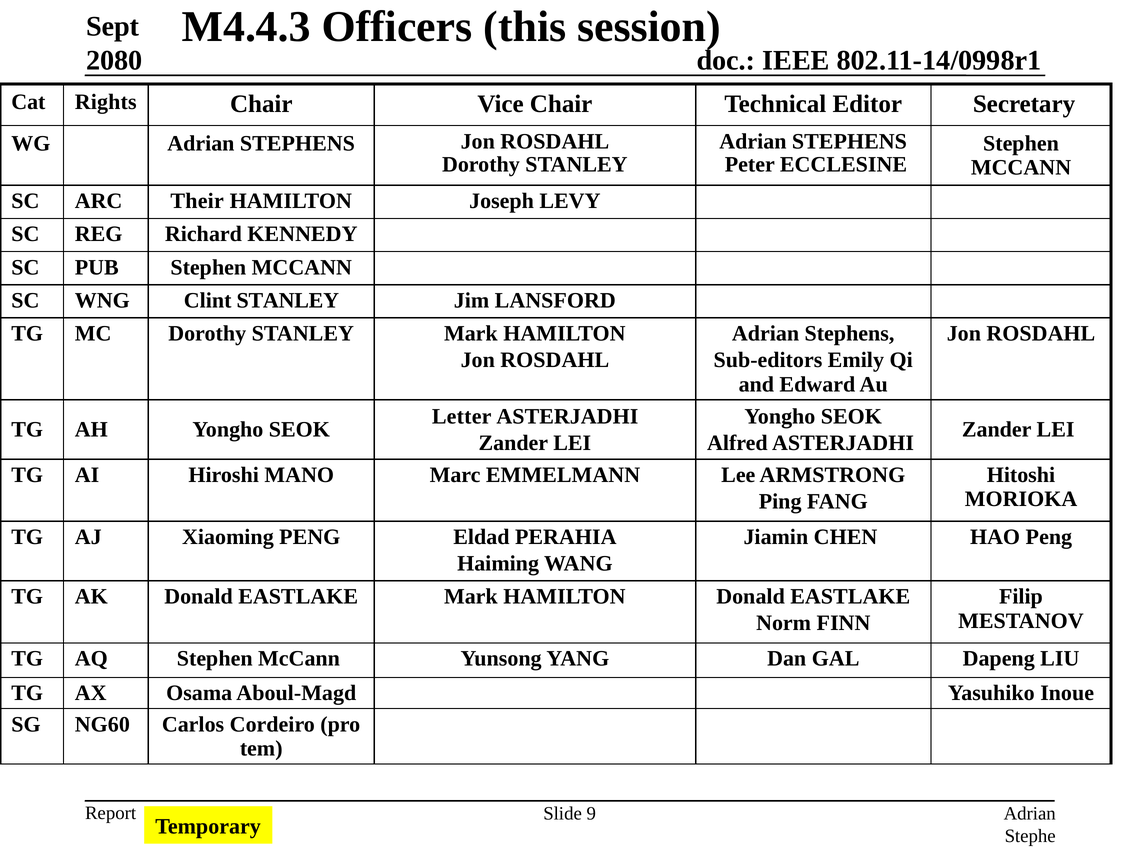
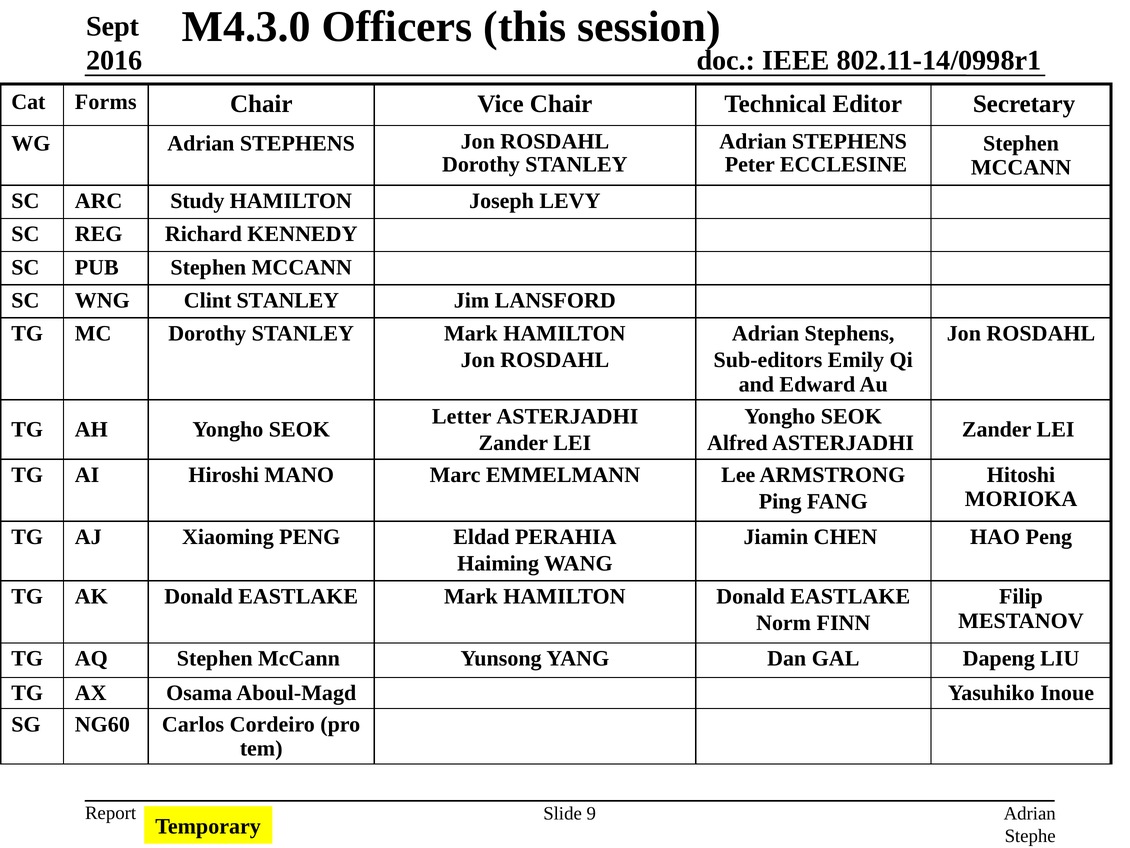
M4.4.3: M4.4.3 -> M4.3.0 (246, 27)
2080: 2080 -> 2016 (114, 60)
Rights: Rights -> Forms (106, 102)
Their: Their -> Study (197, 201)
